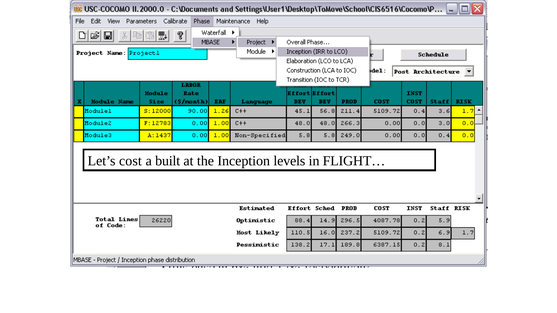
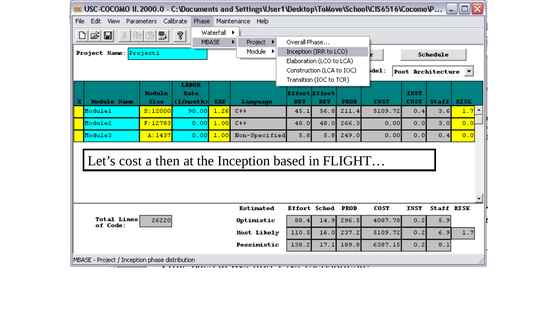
built: built -> then (168, 161)
levels: levels -> based (289, 161)
